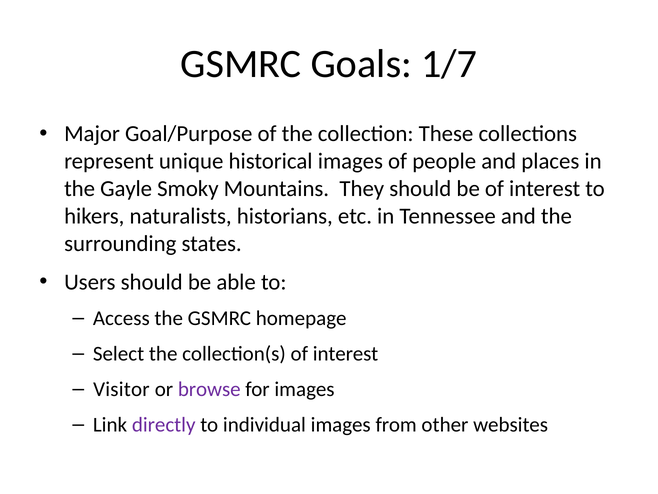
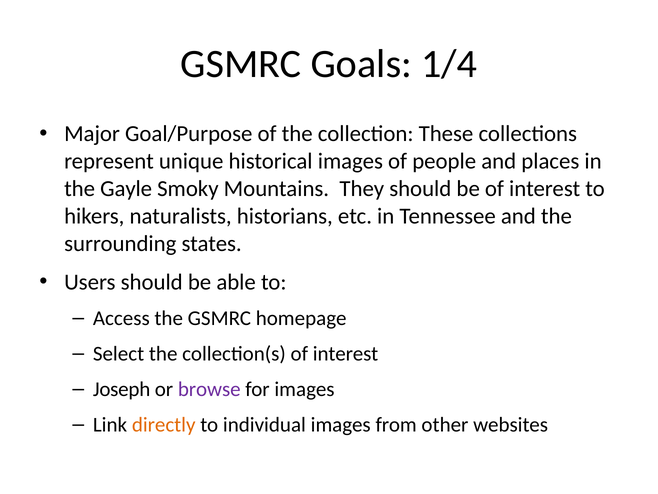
1/7: 1/7 -> 1/4 (449, 64)
Visitor: Visitor -> Joseph (122, 389)
directly colour: purple -> orange (164, 424)
